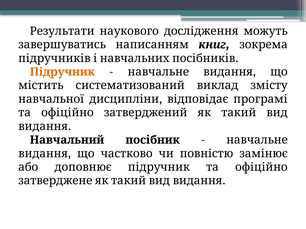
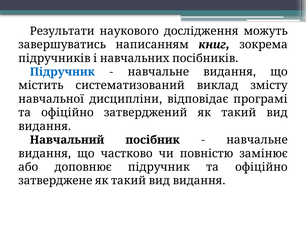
Підручник colour: orange -> blue (62, 72)
